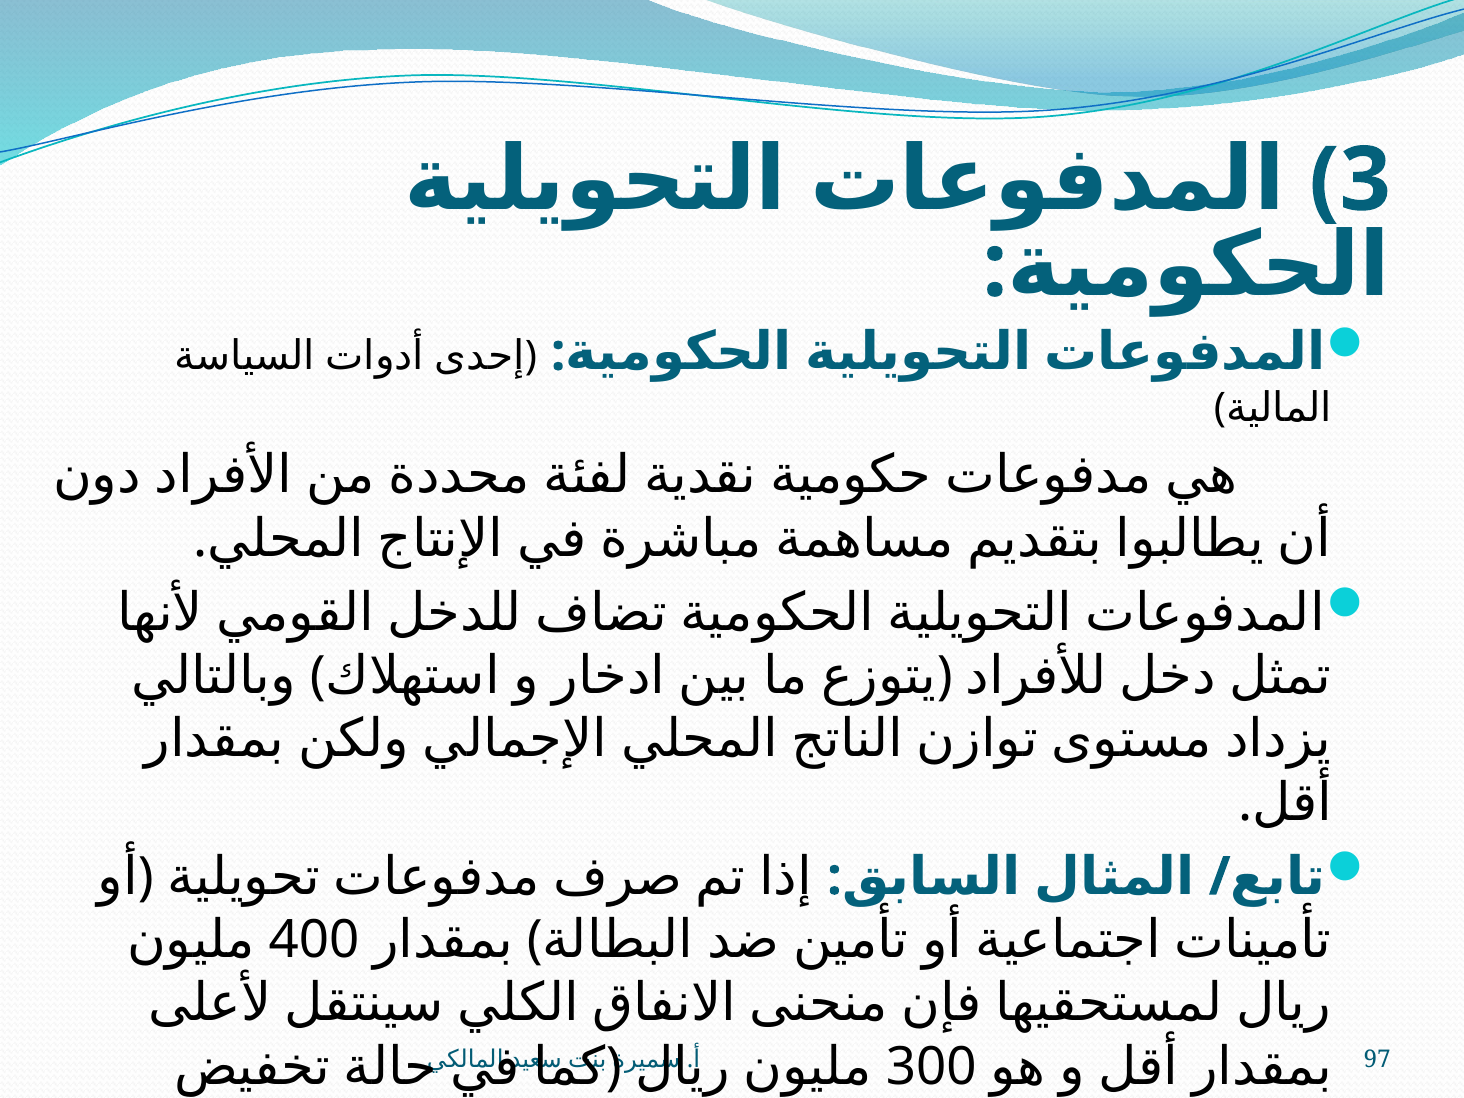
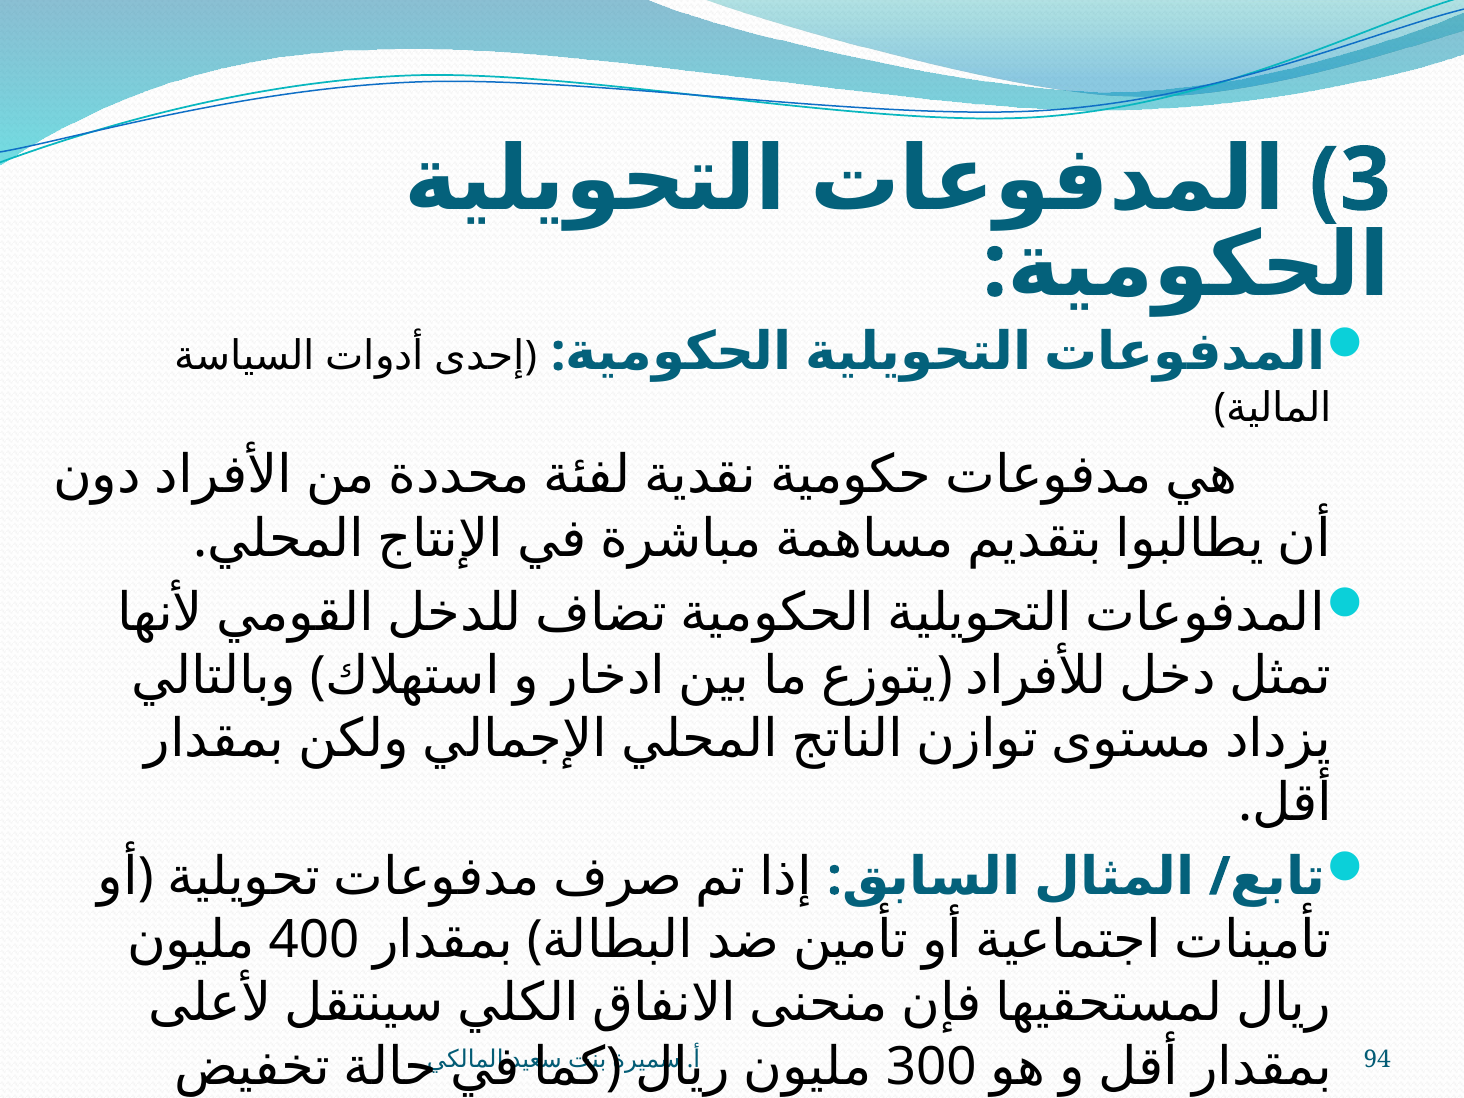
97: 97 -> 94 (1377, 1059)
